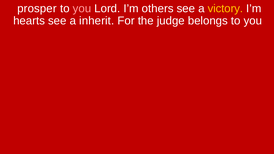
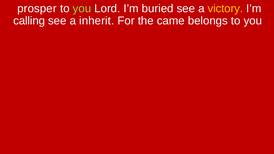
you colour: pink -> light green (82, 8)
others: others -> buried (158, 8)
hearts: hearts -> calling (29, 21)
judge: judge -> came (171, 21)
